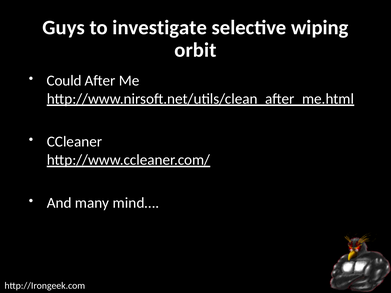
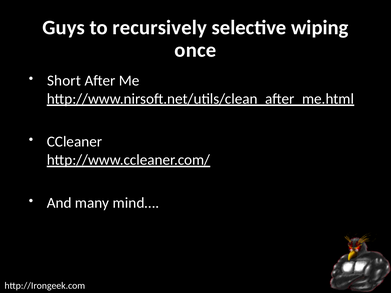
investigate: investigate -> recursively (160, 28)
orbit: orbit -> once (195, 50)
Could: Could -> Short (64, 81)
